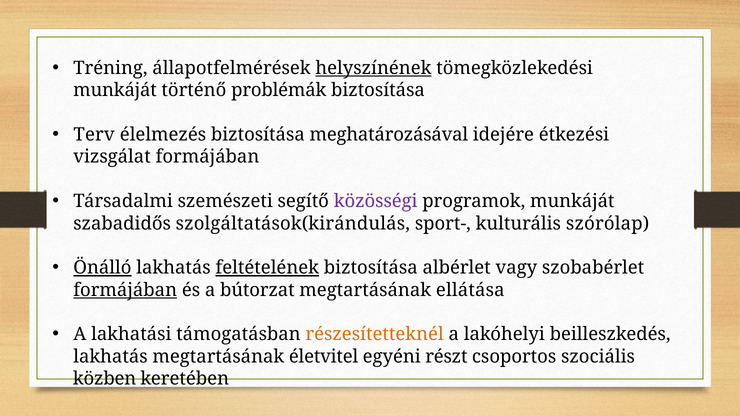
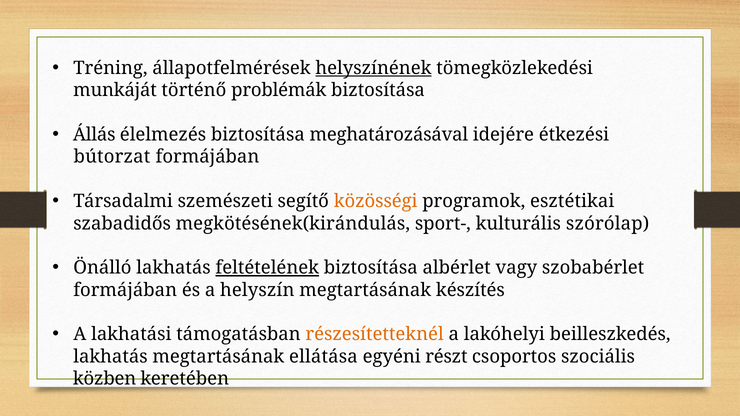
Terv: Terv -> Állás (94, 135)
vizsgálat: vizsgálat -> bútorzat (112, 157)
közösségi colour: purple -> orange (376, 201)
programok munkáját: munkáját -> esztétikai (572, 201)
szolgáltatások(kirándulás: szolgáltatások(kirándulás -> megkötésének(kirándulás (293, 224)
Önálló underline: present -> none (102, 268)
formájában underline: present -> none (125, 290)
bútorzat: bútorzat -> helyszín (257, 290)
ellátása: ellátása -> készítés (470, 290)
életvitel: életvitel -> ellátása (323, 357)
